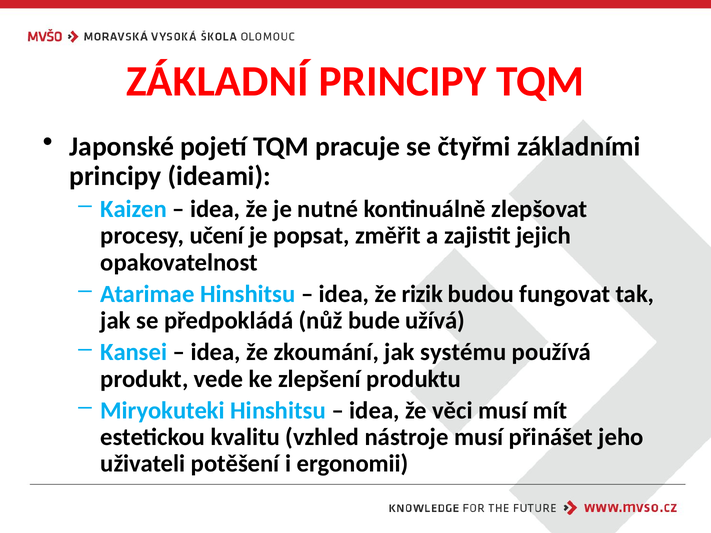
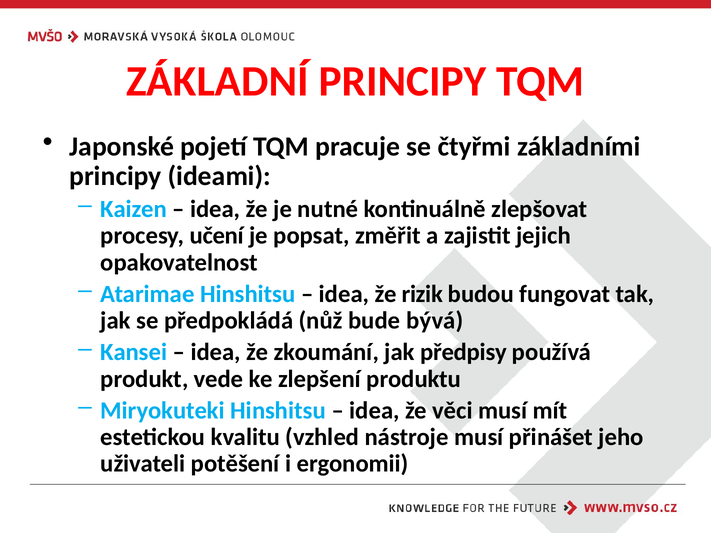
užívá: užívá -> bývá (435, 321)
systému: systému -> předpisy (463, 352)
